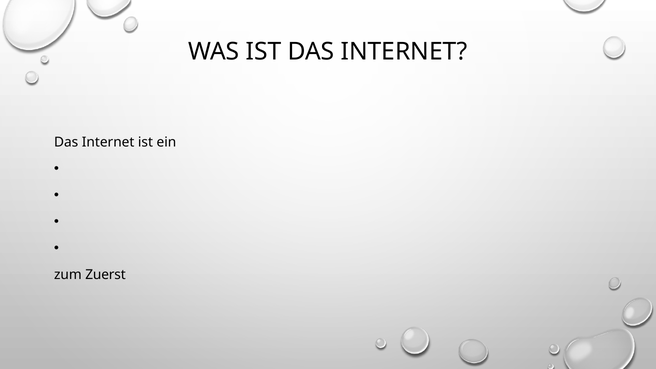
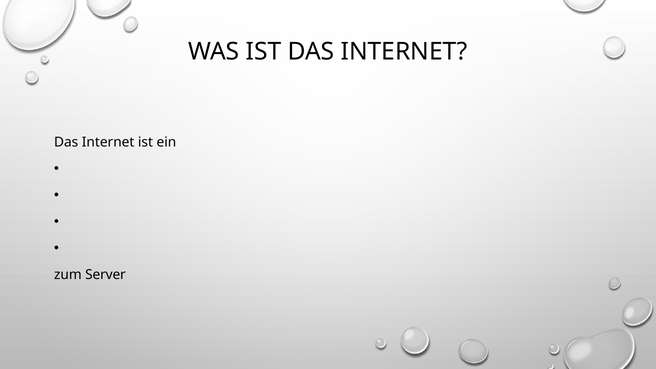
Zuerst: Zuerst -> Server (105, 275)
